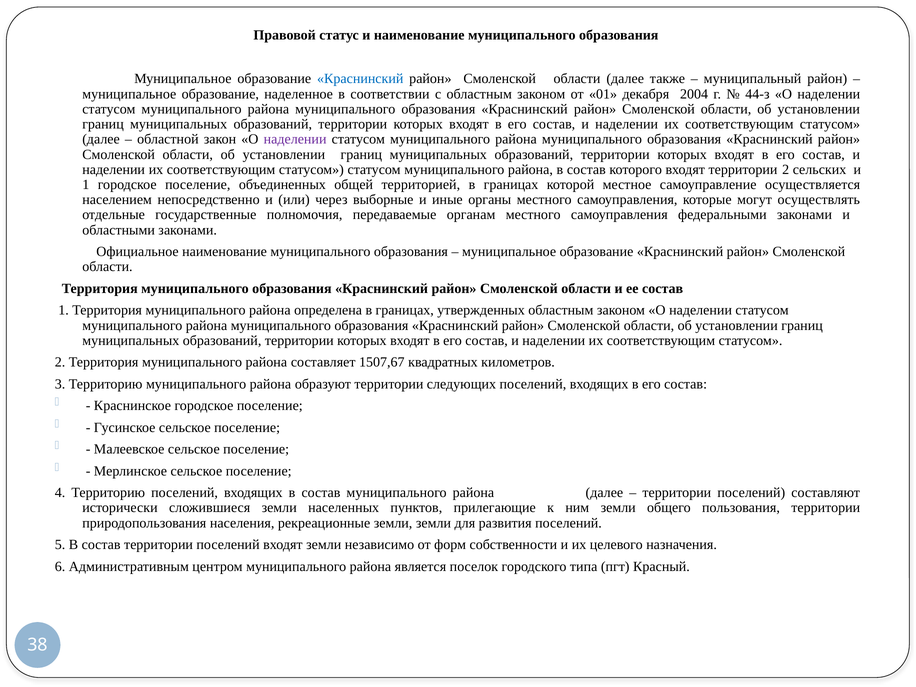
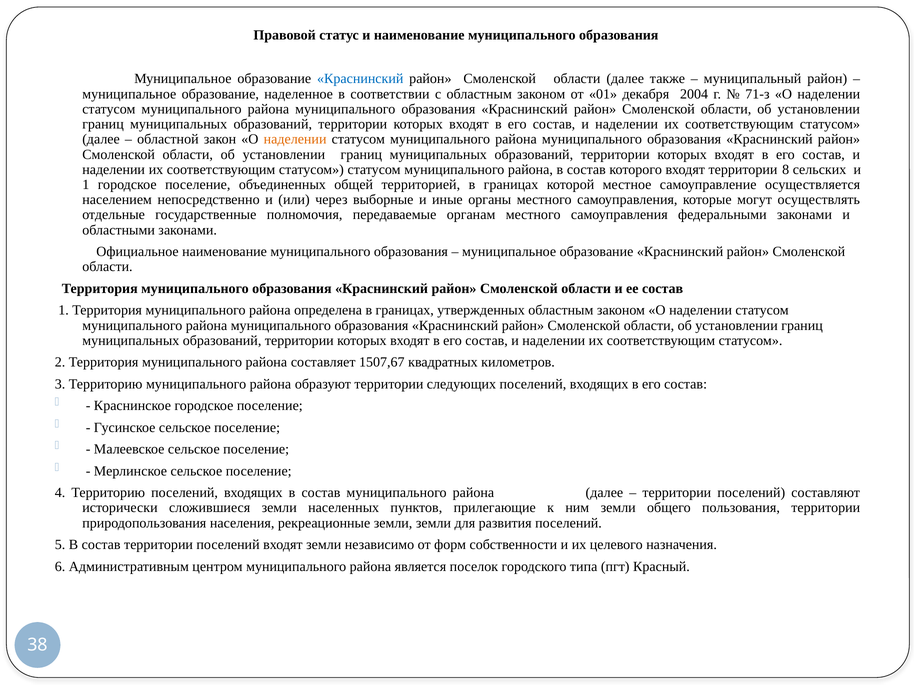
44-з: 44-з -> 71-з (757, 94)
наделении colour: purple -> orange (295, 139)
территории 2: 2 -> 8 (786, 169)
